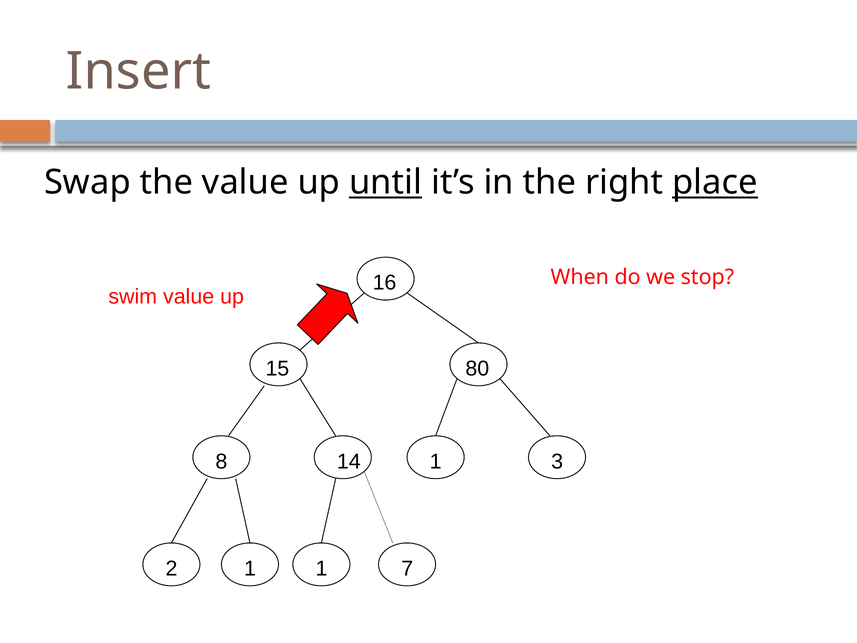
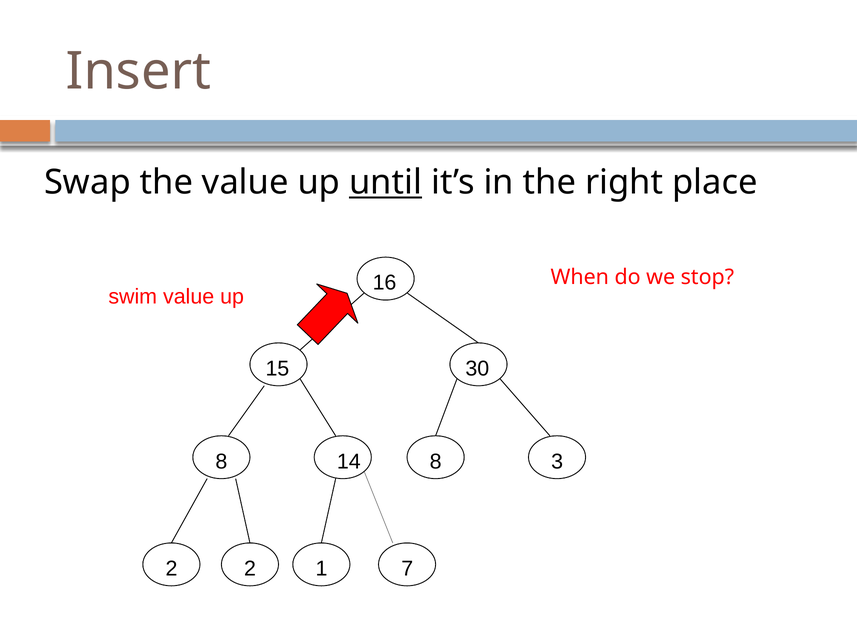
place underline: present -> none (715, 183)
80: 80 -> 30 (477, 368)
14 1: 1 -> 8 (436, 461)
2 1: 1 -> 2 (250, 568)
